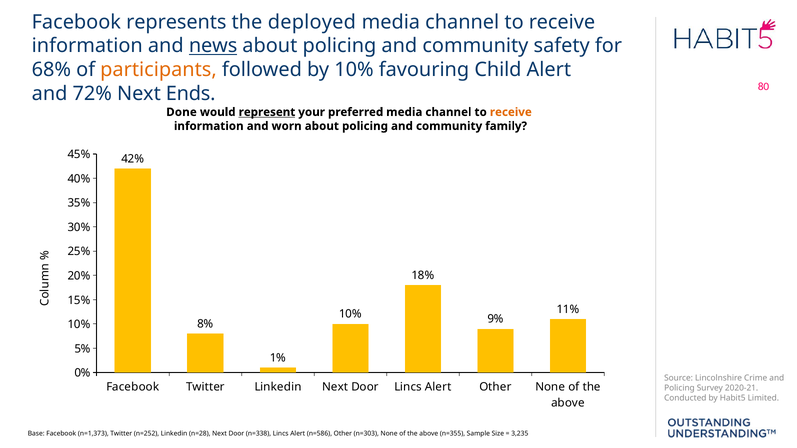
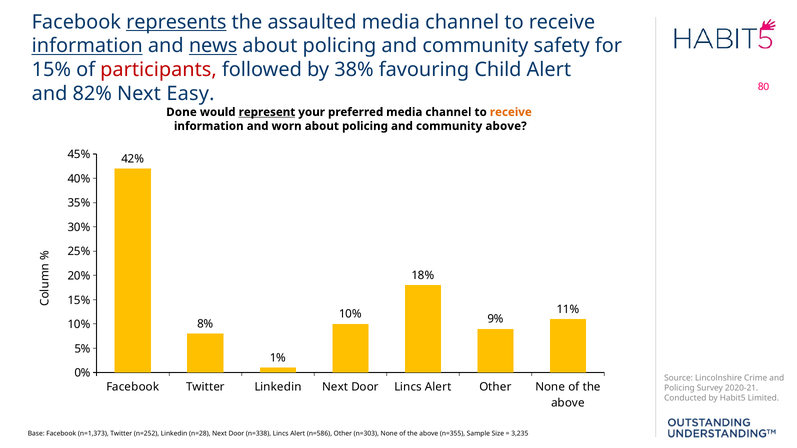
represents underline: none -> present (176, 22)
deployed: deployed -> assaulted (312, 22)
information underline: none -> present (87, 46)
68%: 68% -> 15% (51, 70)
participants colour: orange -> red (158, 70)
by 10%: 10% -> 38% (354, 70)
72%: 72% -> 82% (92, 94)
Ends: Ends -> Easy (190, 94)
community family: family -> above (506, 126)
